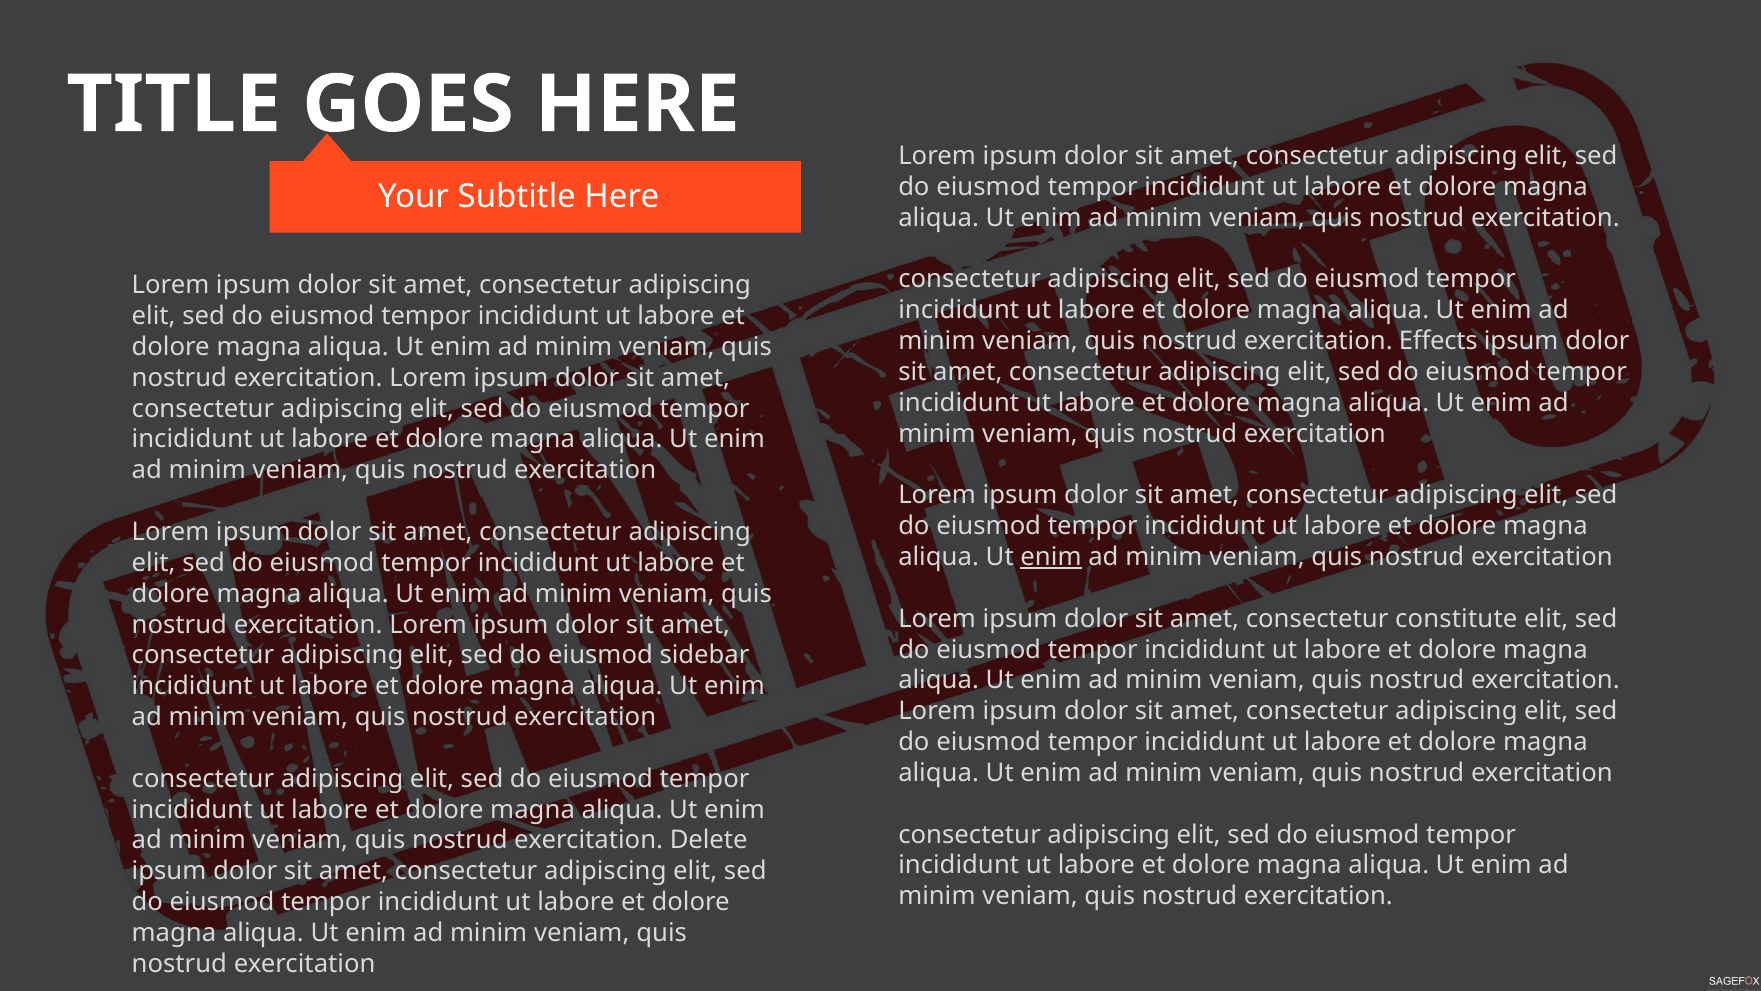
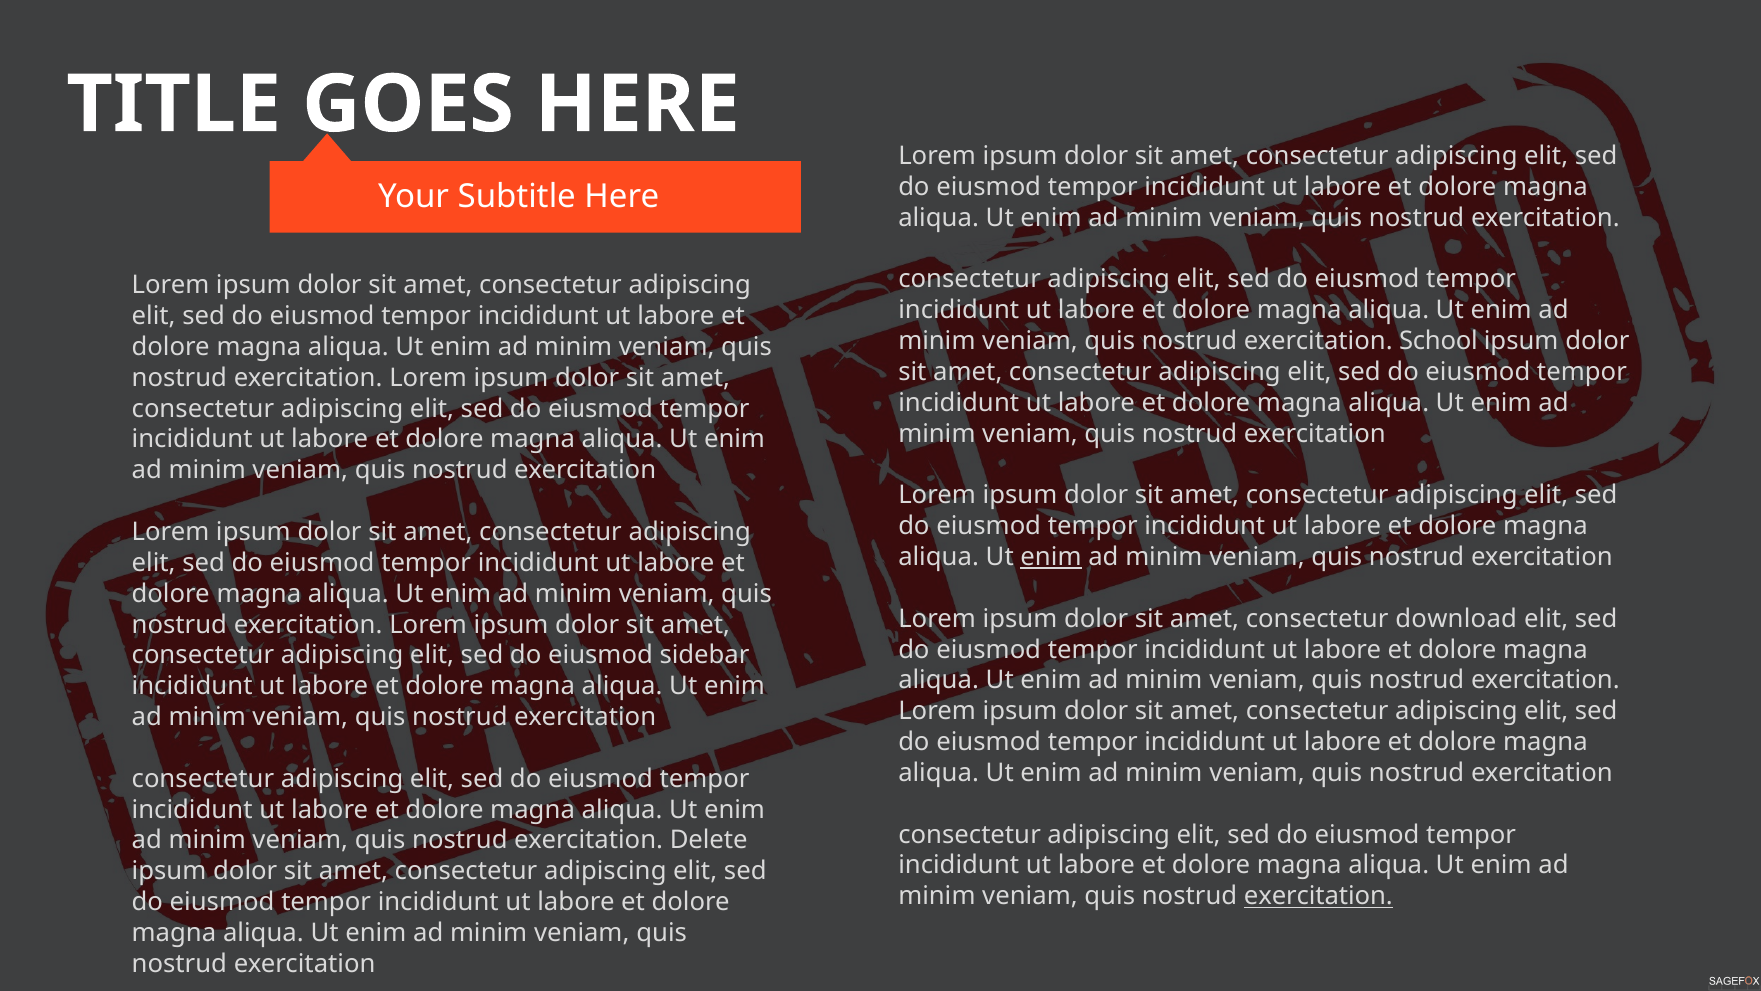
Effects: Effects -> School (1438, 341)
constitute: constitute -> download (1456, 618)
exercitation underline: none -> present (1318, 896)
